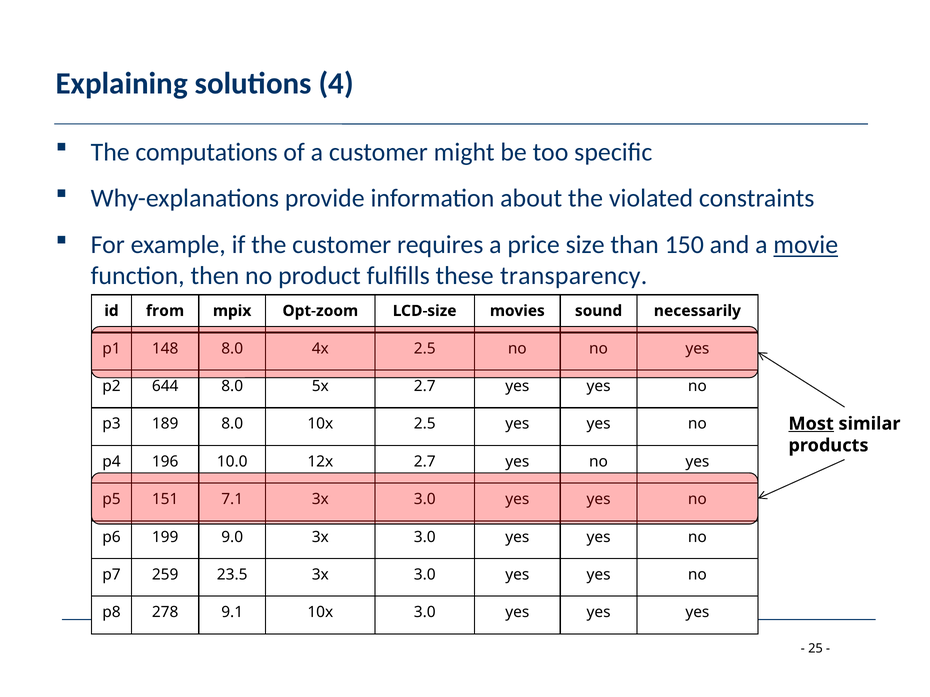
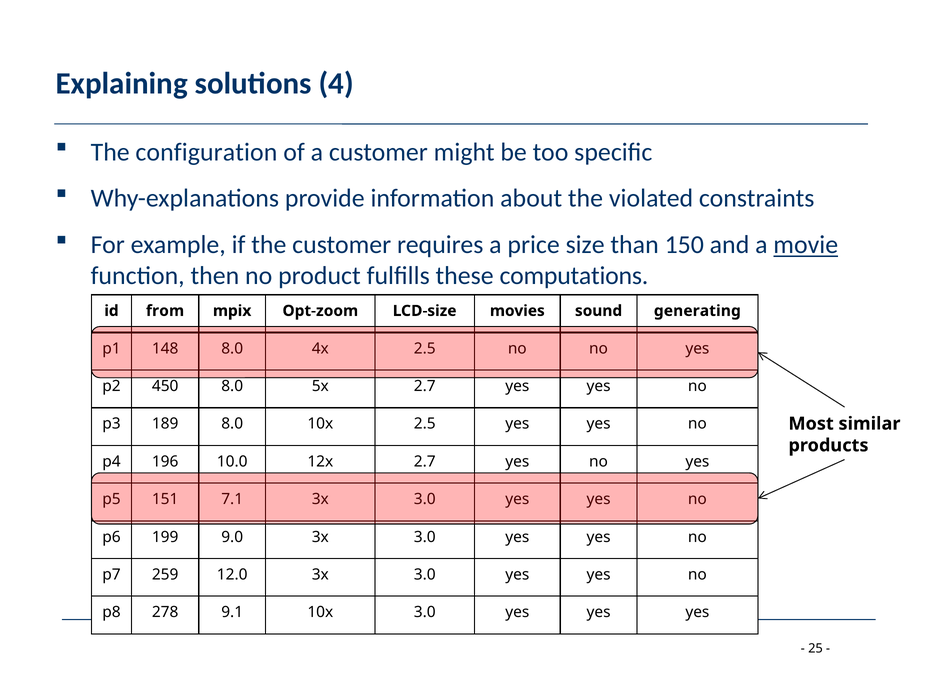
computations: computations -> configuration (206, 152)
transparency: transparency -> computations (574, 276)
necessarily: necessarily -> generating (697, 311)
644: 644 -> 450 (165, 386)
Most underline: present -> none (811, 424)
23.5: 23.5 -> 12.0 (232, 575)
